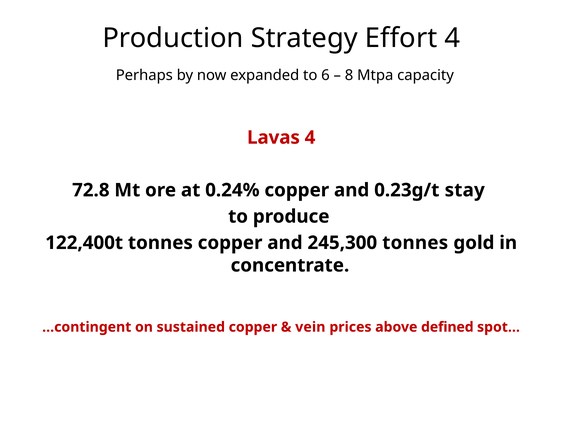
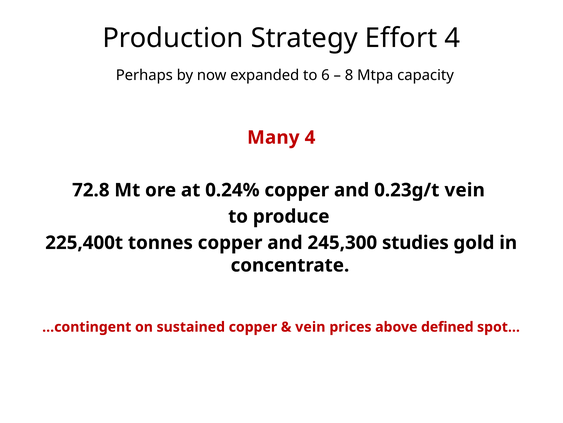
Lavas: Lavas -> Many (273, 137)
0.23g/t stay: stay -> vein (465, 190)
122,400t: 122,400t -> 225,400t (84, 242)
245,300 tonnes: tonnes -> studies (415, 242)
